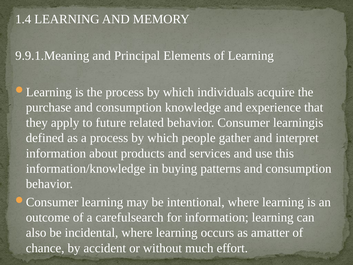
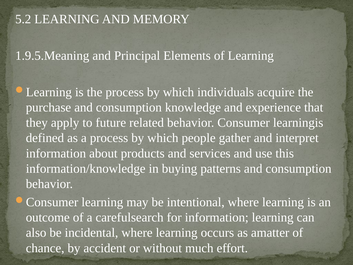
1.4: 1.4 -> 5.2 (23, 19)
9.9.1.Meaning: 9.9.1.Meaning -> 1.9.5.Meaning (52, 56)
